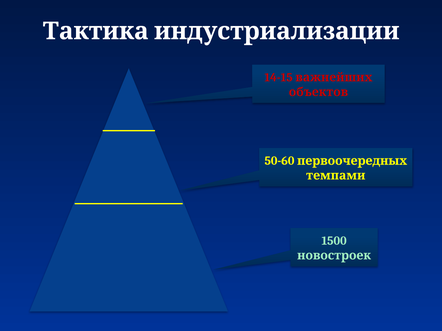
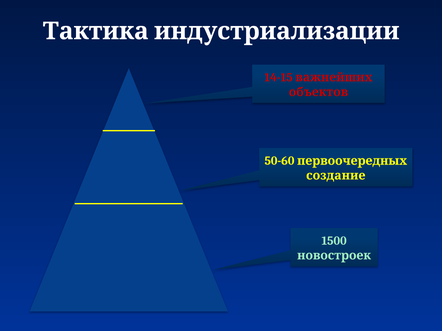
темпами: темпами -> создание (336, 176)
